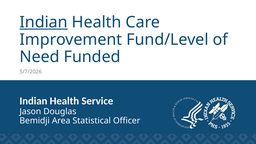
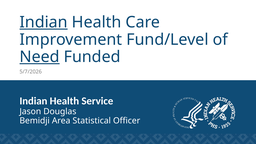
Need underline: none -> present (40, 57)
